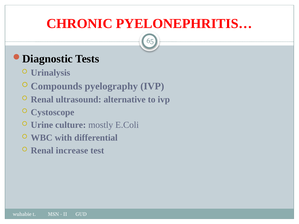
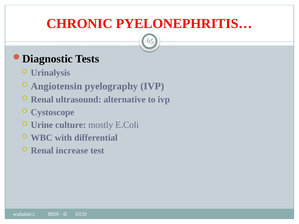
Compounds: Compounds -> Angiotensin (56, 86)
